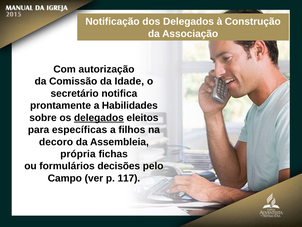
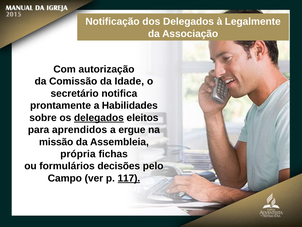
Construção: Construção -> Legalmente (253, 22)
específicas: específicas -> aprendidos (80, 130)
filhos: filhos -> ergue (132, 130)
decoro: decoro -> missão (56, 142)
117 underline: none -> present (129, 178)
